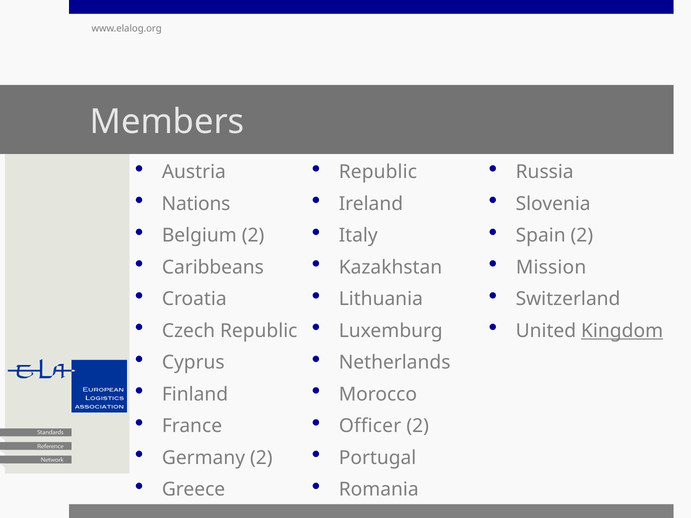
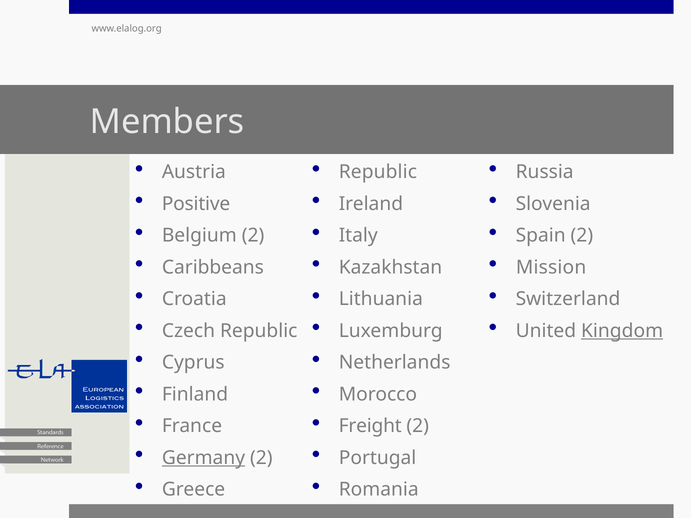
Nations: Nations -> Positive (196, 204)
Officer: Officer -> Freight (370, 426)
Germany underline: none -> present (203, 458)
